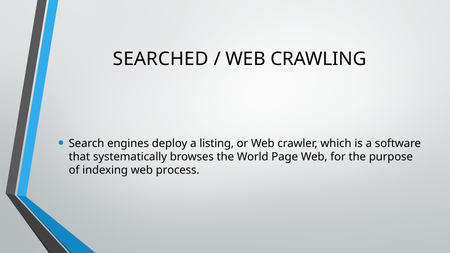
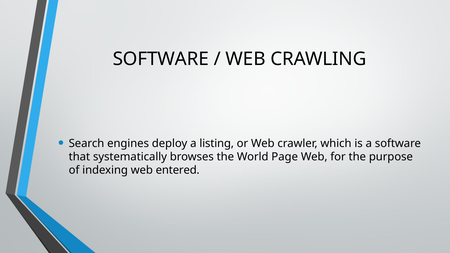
SEARCHED: SEARCHED -> SOFTWARE (161, 59)
process: process -> entered (178, 170)
